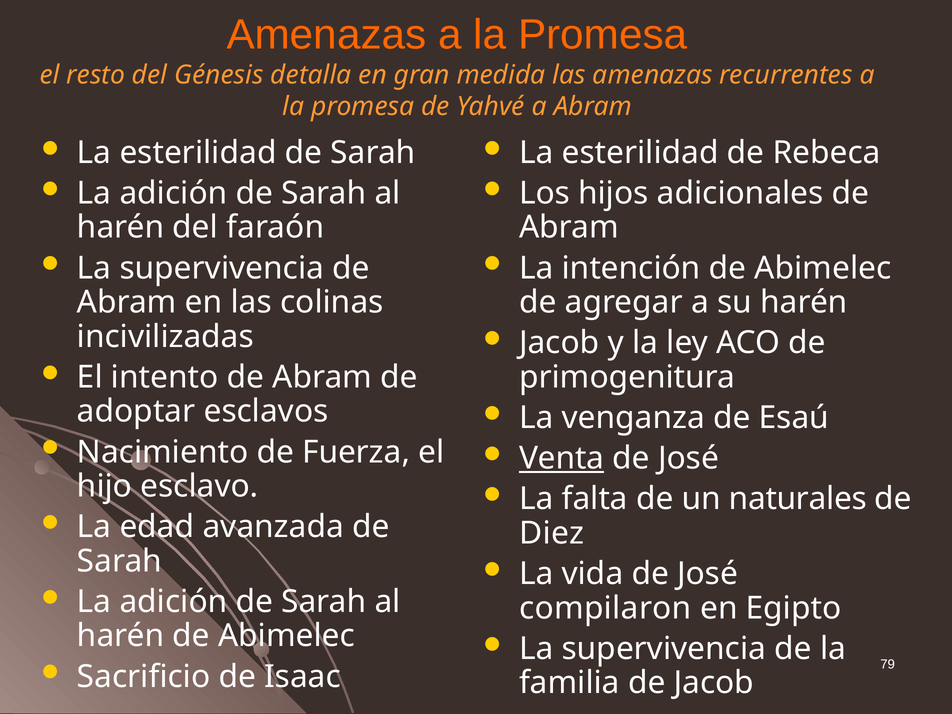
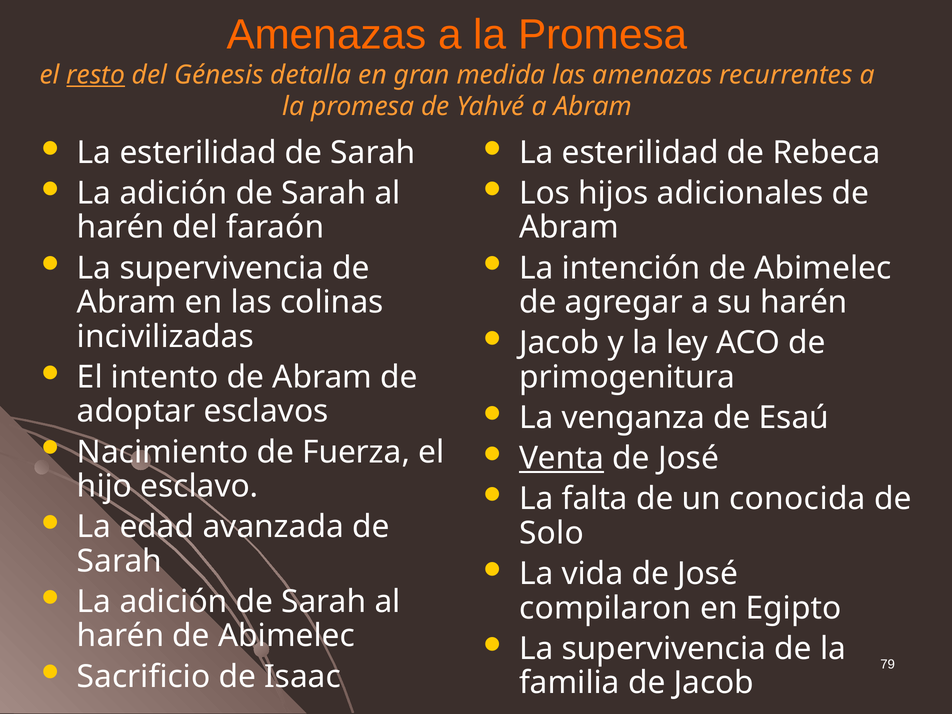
resto underline: none -> present (96, 75)
naturales: naturales -> conocida (798, 499)
Diez: Diez -> Solo (552, 533)
